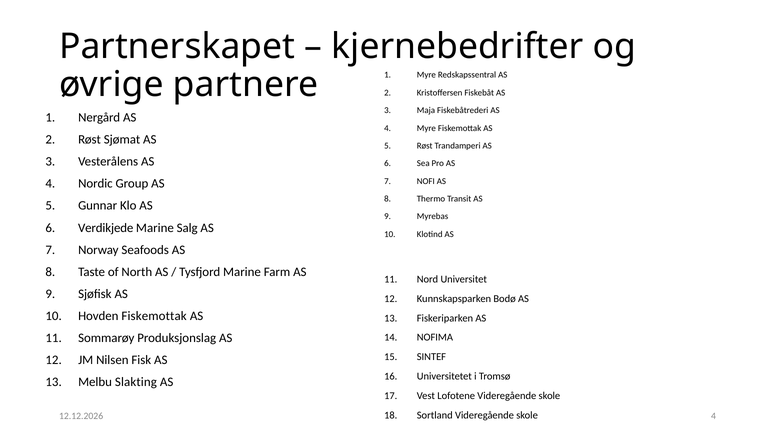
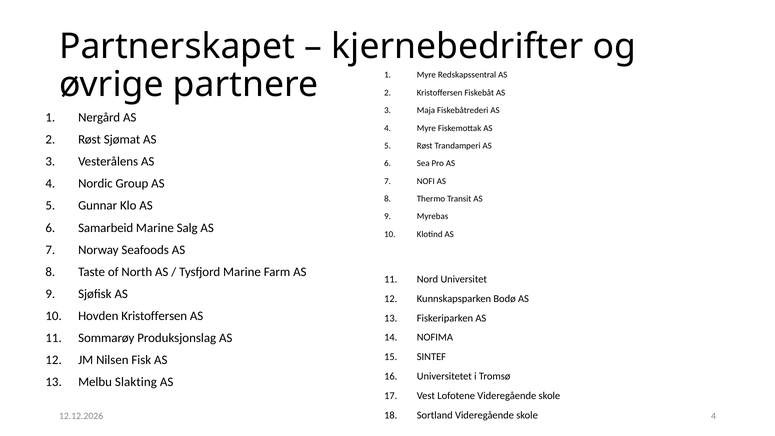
Verdikjede: Verdikjede -> Samarbeid (106, 228)
Hovden Fiskemottak: Fiskemottak -> Kristoffersen (154, 316)
